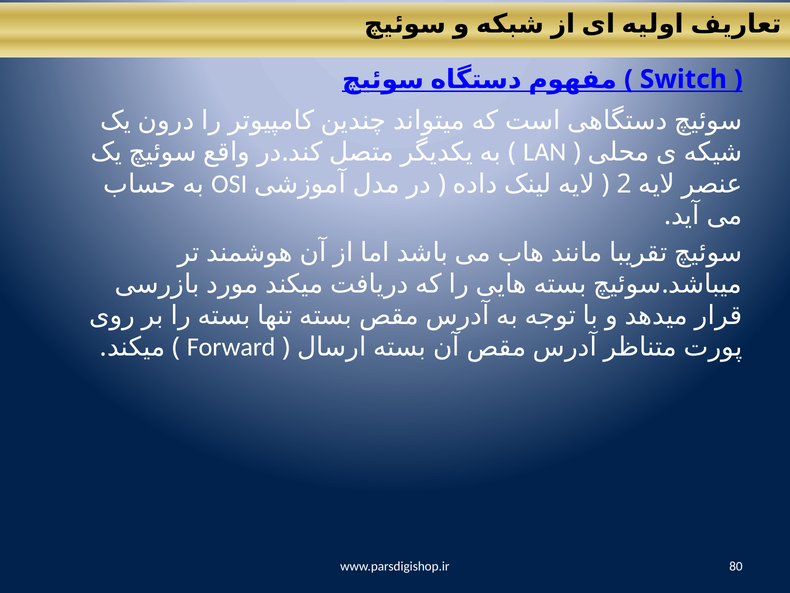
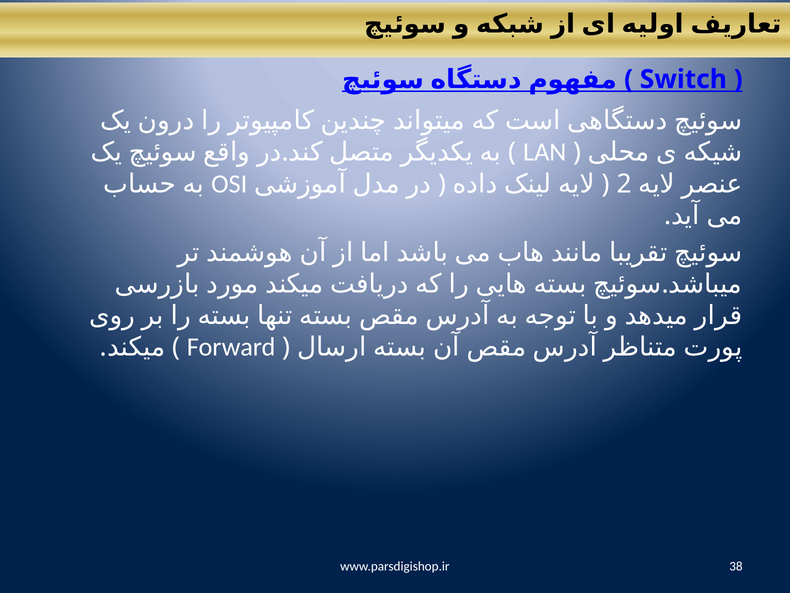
80: 80 -> 38 (736, 566)
